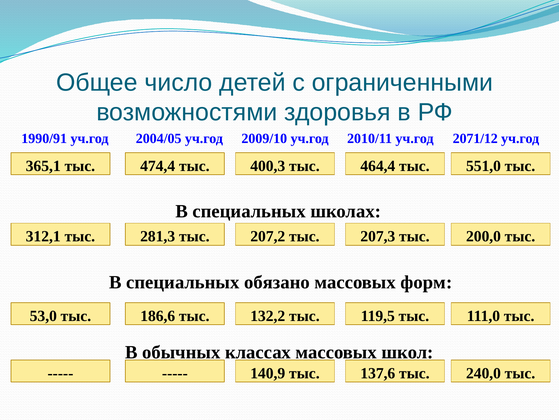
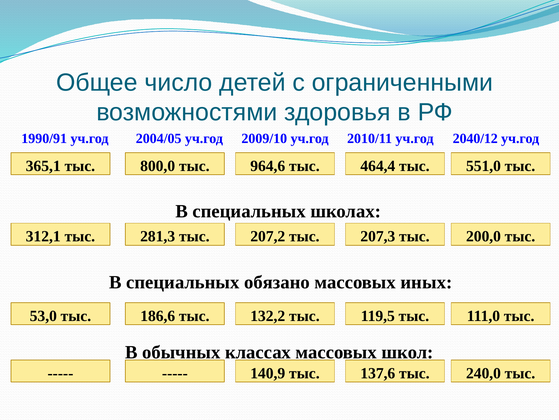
2071/12: 2071/12 -> 2040/12 (475, 138)
474,4: 474,4 -> 800,0 (158, 166)
400,3: 400,3 -> 964,6 (268, 166)
форм: форм -> иных (426, 282)
